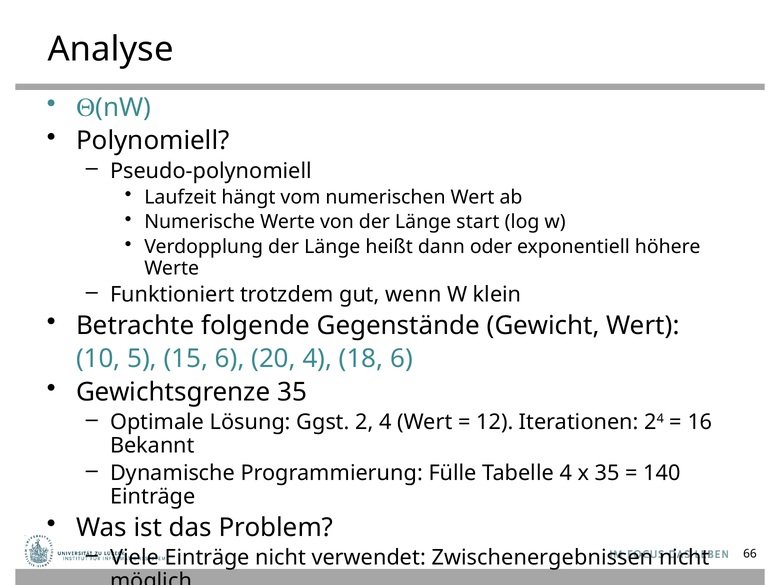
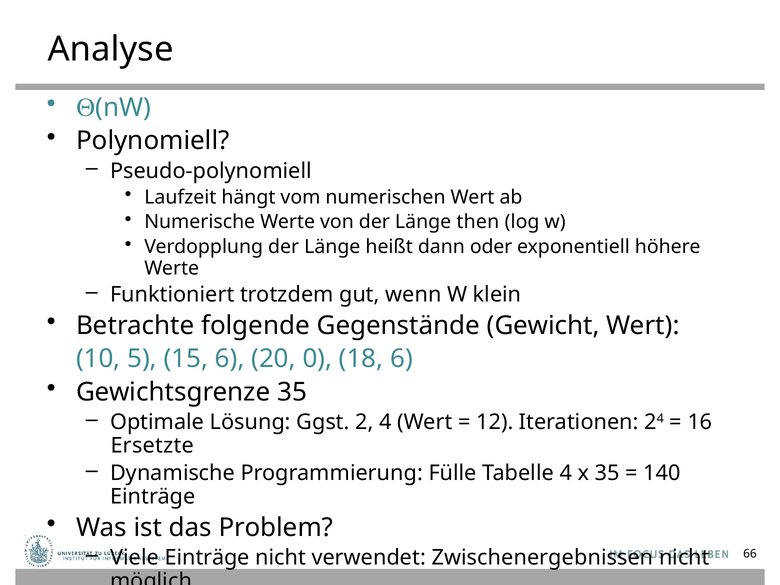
start: start -> then (478, 222)
20 4: 4 -> 0 (317, 359)
Bekannt: Bekannt -> Ersetzte (152, 446)
